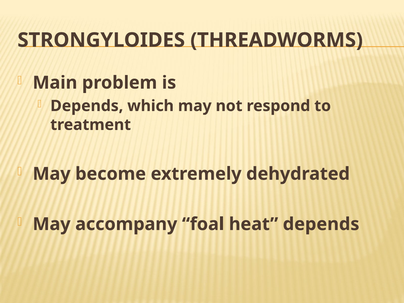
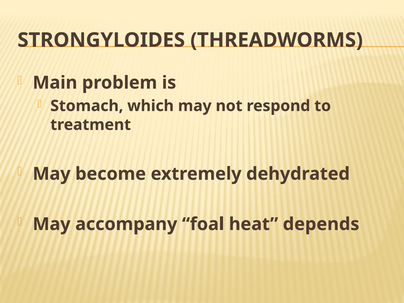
Depends: Depends -> Stomach (87, 106)
